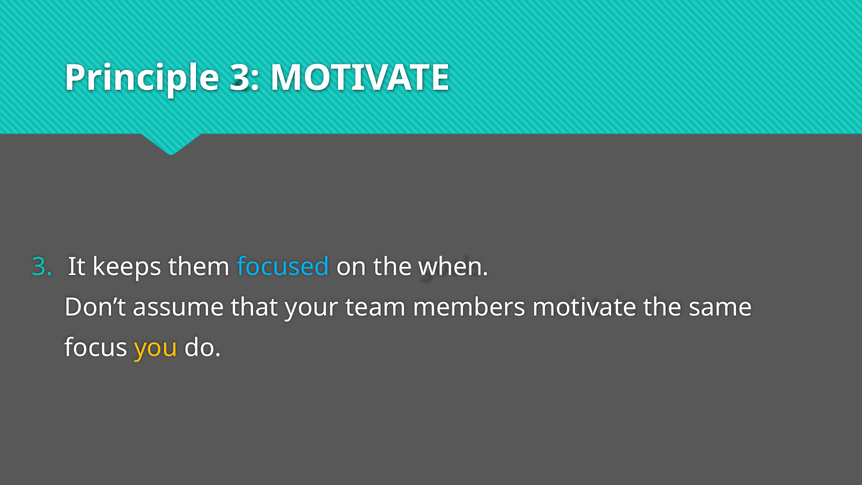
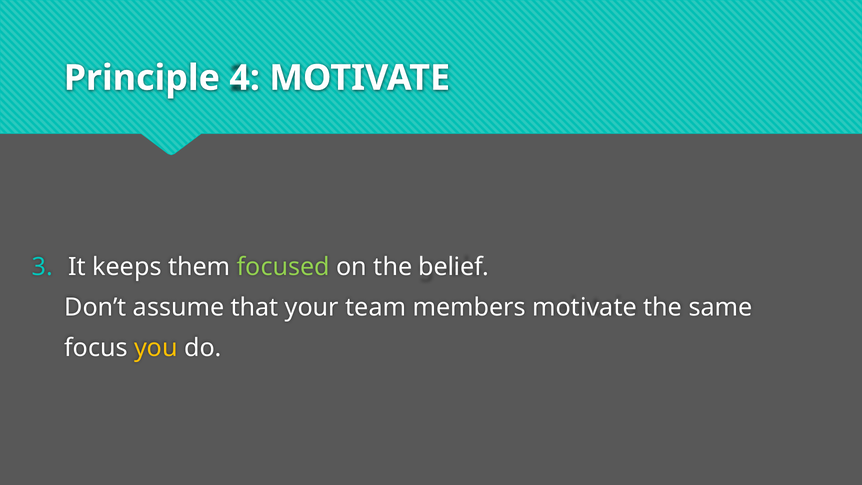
Principle 3: 3 -> 4 (245, 78)
focused colour: light blue -> light green (283, 267)
when: when -> belief (454, 267)
